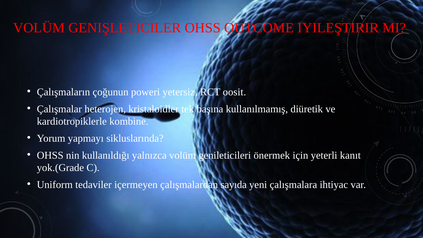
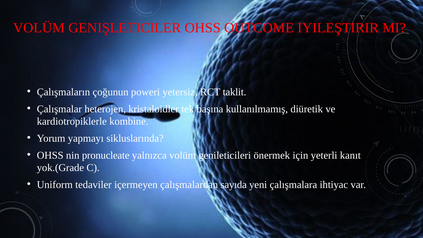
oosit: oosit -> taklit (235, 92)
kullanıldığı: kullanıldığı -> pronucleate (106, 155)
